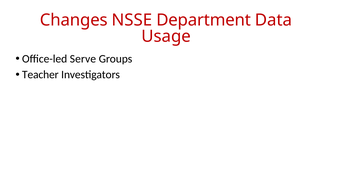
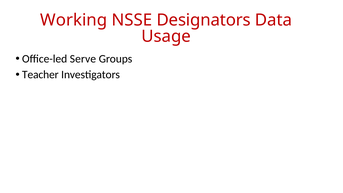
Changes: Changes -> Working (74, 20)
Department: Department -> Designators (204, 20)
